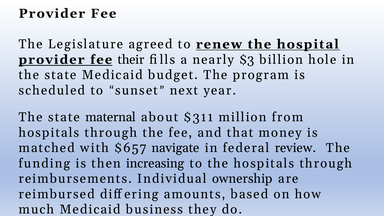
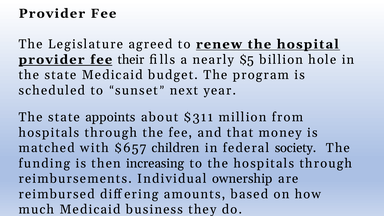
$3: $3 -> $5 (247, 60)
maternal: maternal -> appoints (110, 117)
navigate: navigate -> children (175, 148)
review: review -> society (296, 148)
